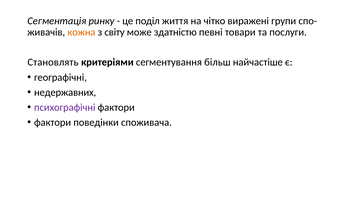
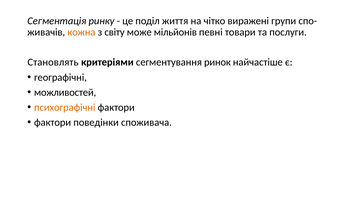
здатністю: здатністю -> мільйонів (175, 32)
більш: більш -> ринок (217, 62)
недержавних: недержавних -> можливостей (65, 92)
психографічні colour: purple -> orange (65, 107)
